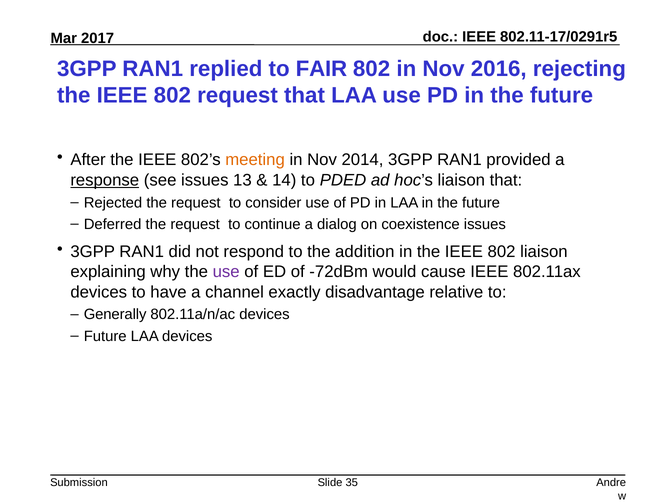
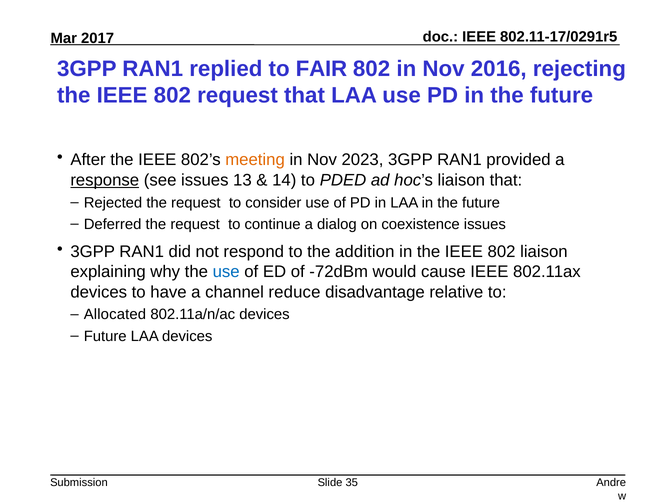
2014: 2014 -> 2023 (362, 160)
use colour: purple -> blue (226, 272)
exactly: exactly -> reduce (294, 292)
Generally: Generally -> Allocated (115, 314)
